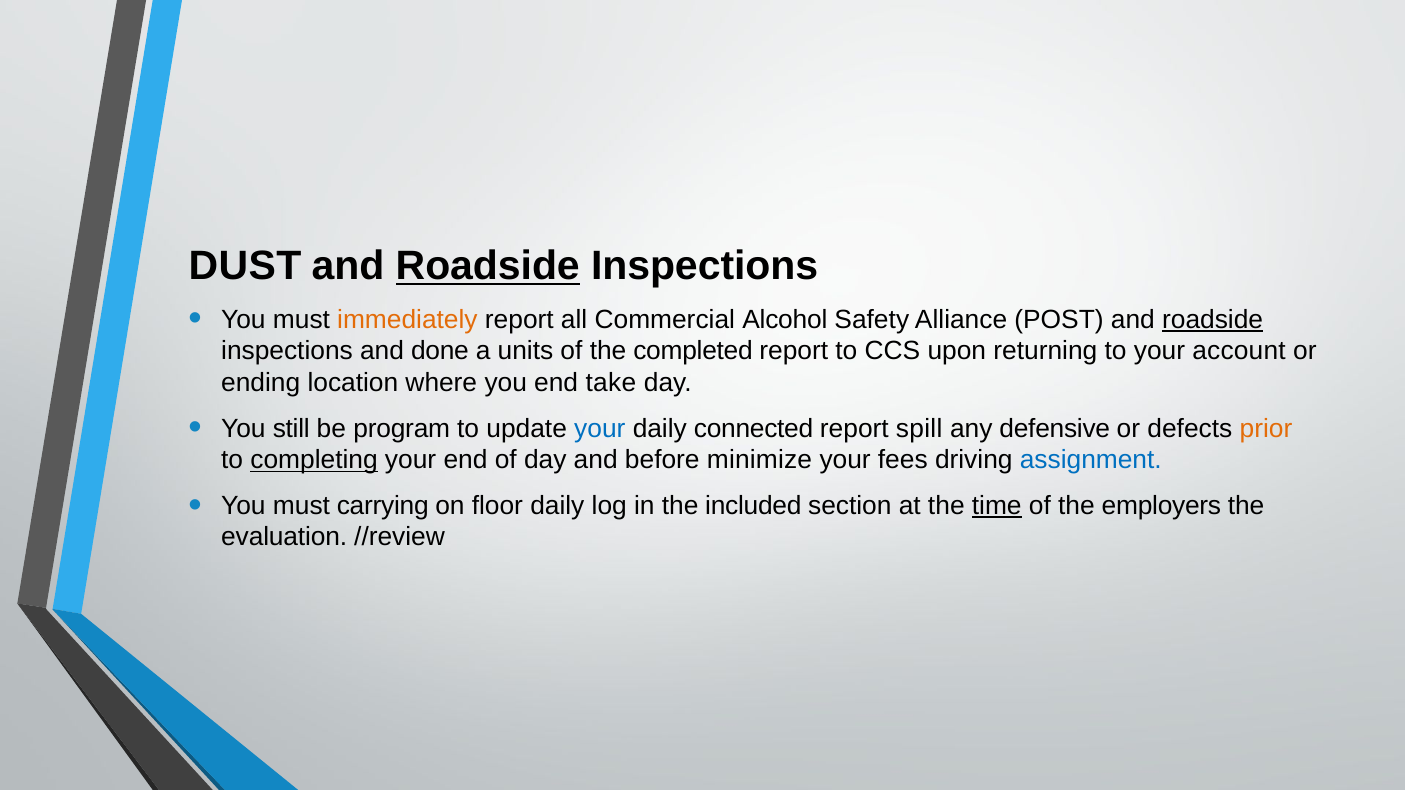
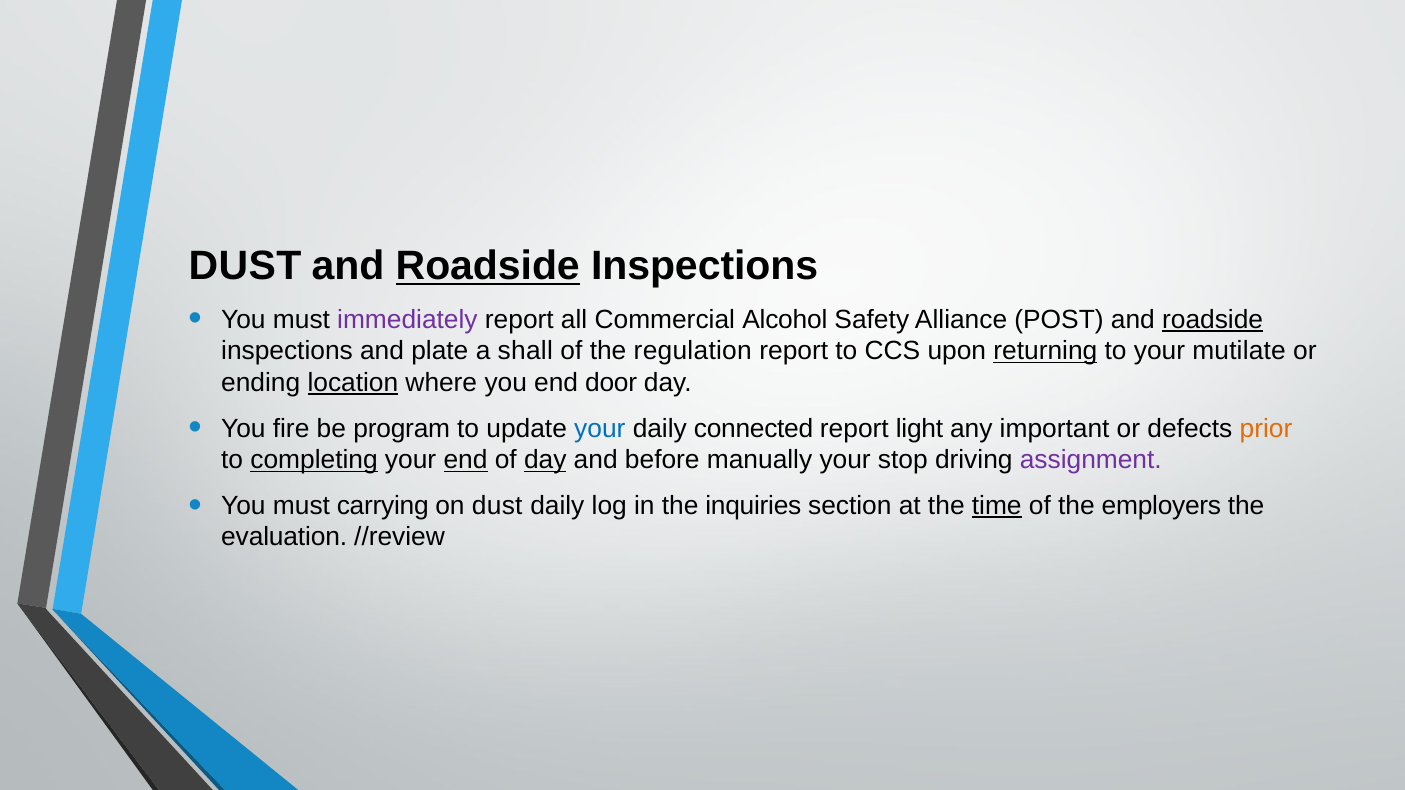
immediately colour: orange -> purple (407, 320)
done: done -> plate (440, 351)
units: units -> shall (525, 351)
completed: completed -> regulation (693, 351)
returning underline: none -> present (1045, 351)
account: account -> mutilate (1239, 351)
location underline: none -> present (353, 383)
take: take -> door (611, 383)
still: still -> fire (291, 429)
spill: spill -> light (919, 429)
defensive: defensive -> important (1055, 429)
end underline: none -> present (466, 460)
day underline: none -> present (545, 460)
minimize: minimize -> manually (760, 460)
fees: fees -> stop (903, 460)
assignment colour: blue -> purple (1091, 460)
on floor: floor -> dust (497, 506)
included: included -> inquiries (753, 506)
